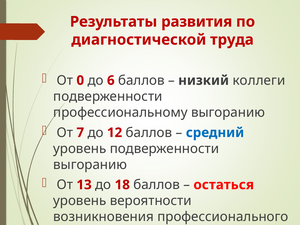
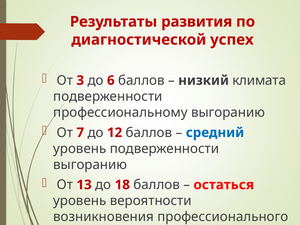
труда: труда -> успех (232, 40)
0: 0 -> 3 (80, 80)
коллеги: коллеги -> климата (259, 80)
